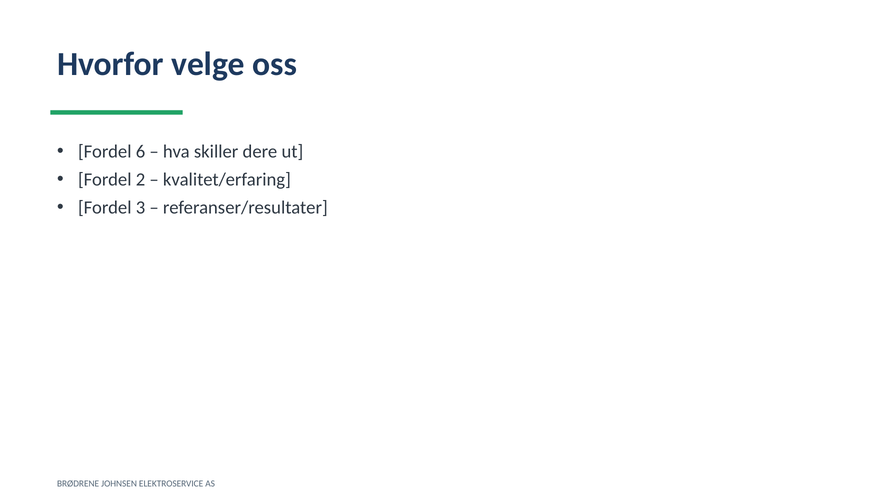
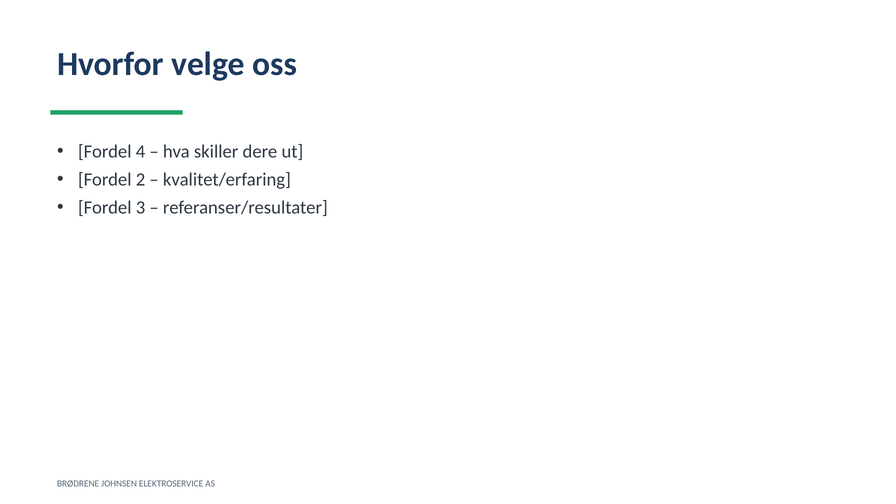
6: 6 -> 4 (141, 152)
